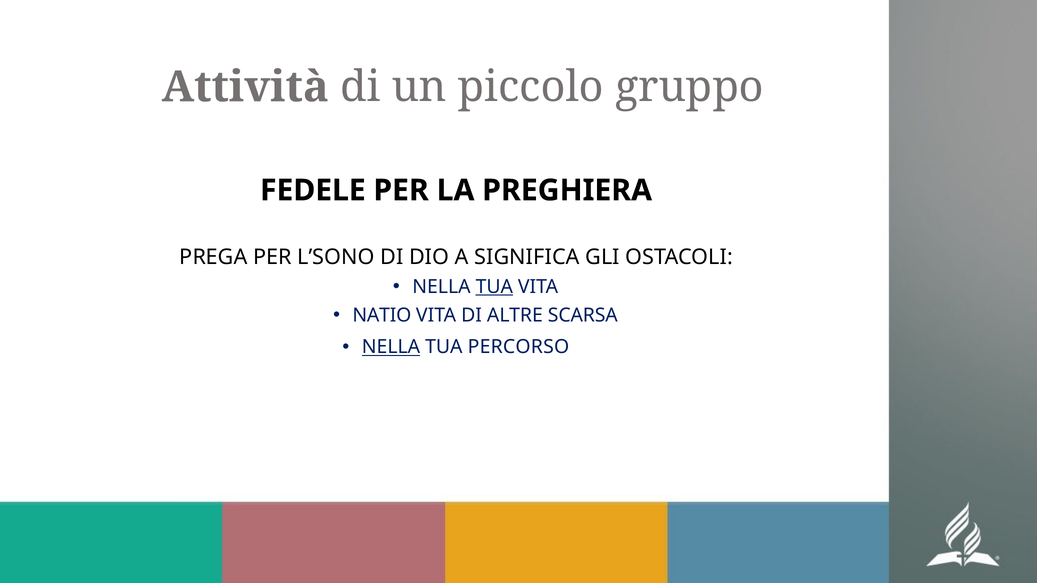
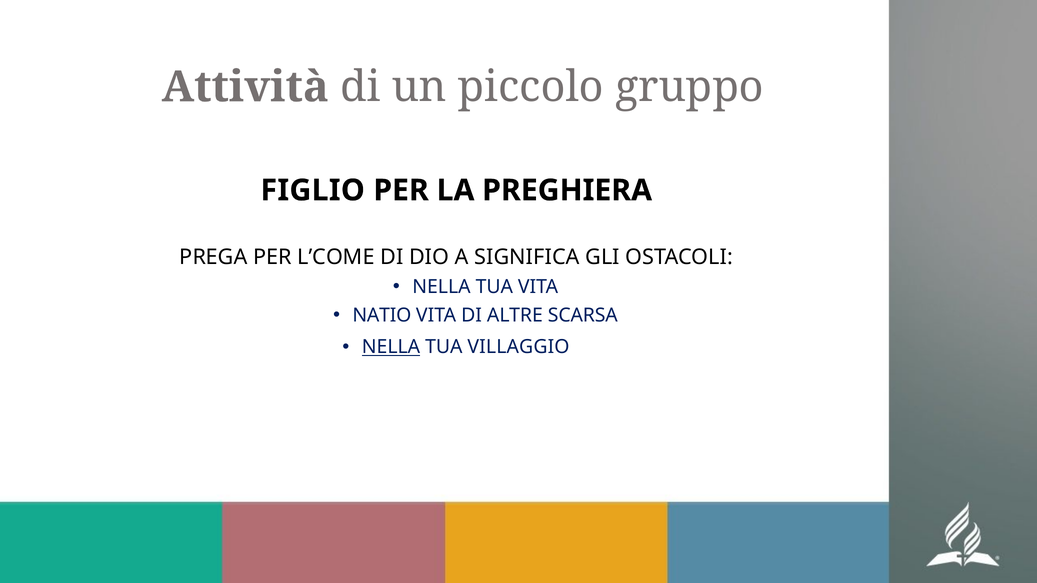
FEDELE: FEDELE -> FIGLIO (313, 190)
L’SONO: L’SONO -> L’COME (336, 257)
TUA underline: present -> none (494, 287)
PERCORSO: PERCORSO -> VILLAGGIO (518, 347)
